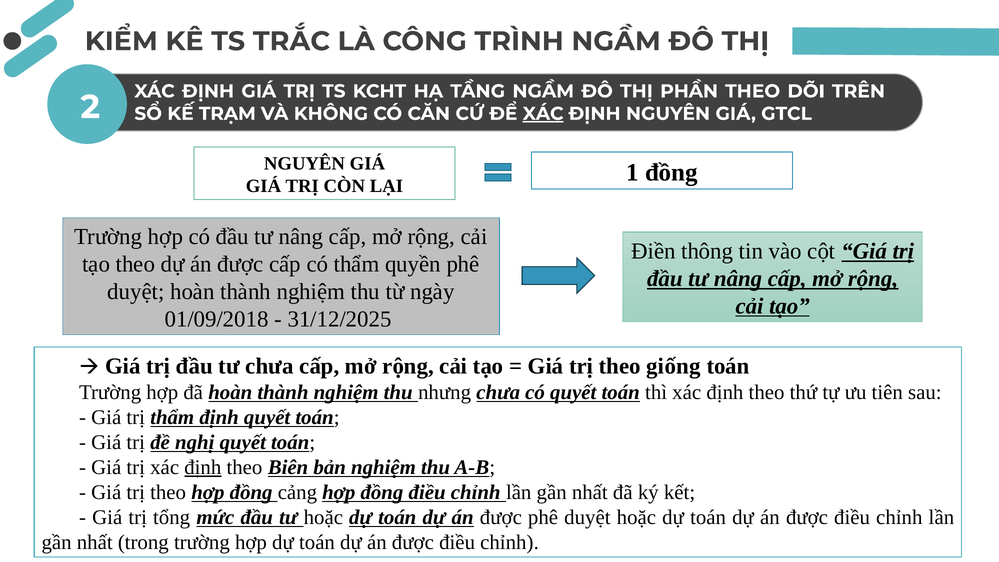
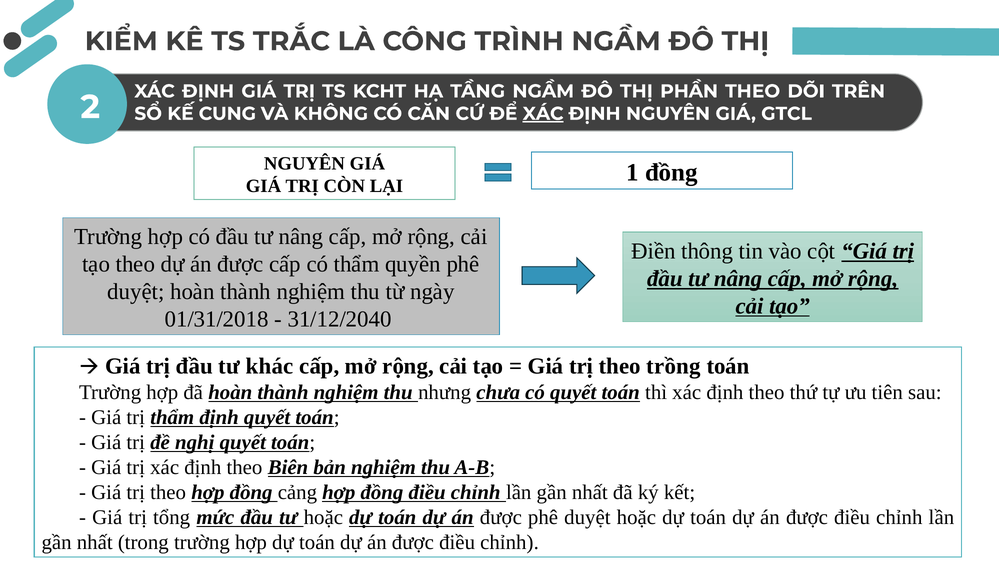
TRẠM: TRẠM -> CUNG (227, 114)
01/09/2018: 01/09/2018 -> 01/31/2018 (217, 319)
31/12/2025: 31/12/2025 -> 31/12/2040 (340, 319)
tư chưa: chưa -> khác (269, 366)
giống: giống -> trồng (673, 366)
định underline: present -> none (203, 467)
